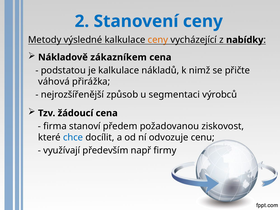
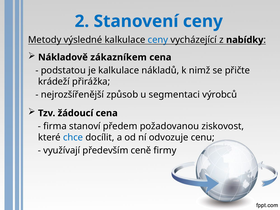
ceny colour: orange -> blue (158, 40)
váhová: váhová -> krádeží (54, 82)
např: např -> ceně (141, 150)
